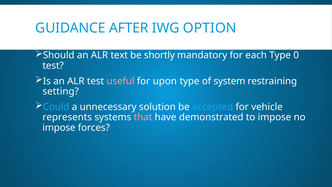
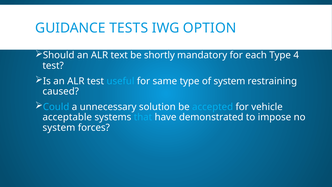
AFTER: AFTER -> TESTS (129, 28)
0: 0 -> 4 (296, 55)
useful colour: pink -> light blue (120, 81)
upon: upon -> same (165, 81)
setting: setting -> caused (61, 91)
represents: represents -> acceptable (67, 117)
that colour: pink -> light blue (143, 117)
impose: impose -> system (59, 128)
